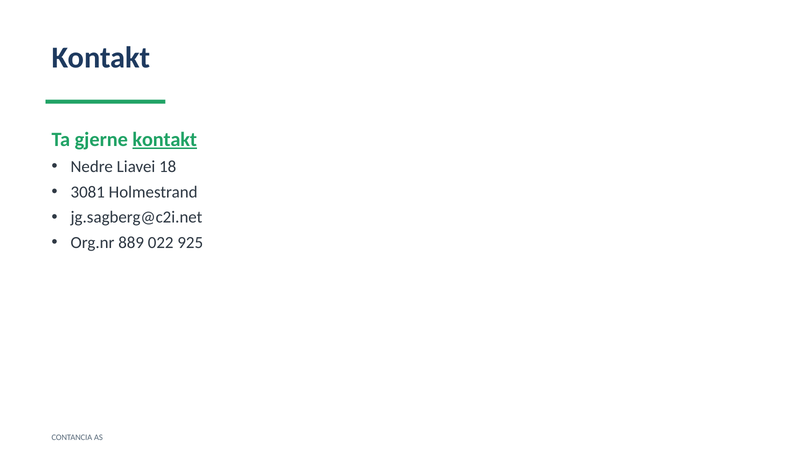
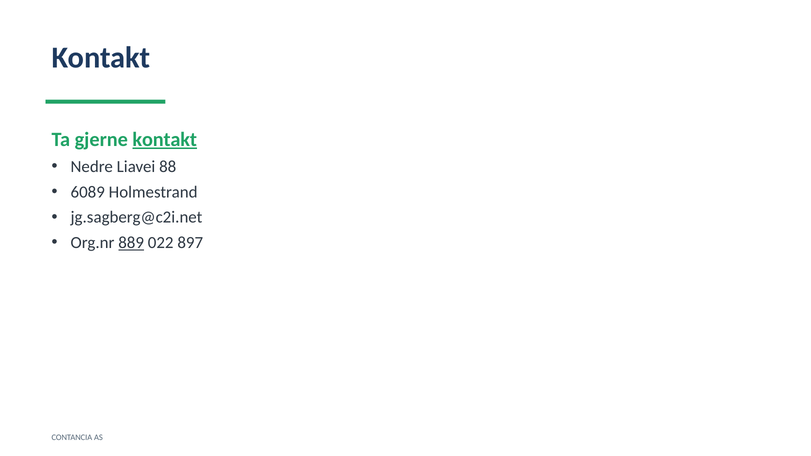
18: 18 -> 88 (168, 167)
3081: 3081 -> 6089 (88, 192)
889 underline: none -> present (131, 243)
925: 925 -> 897 (190, 243)
